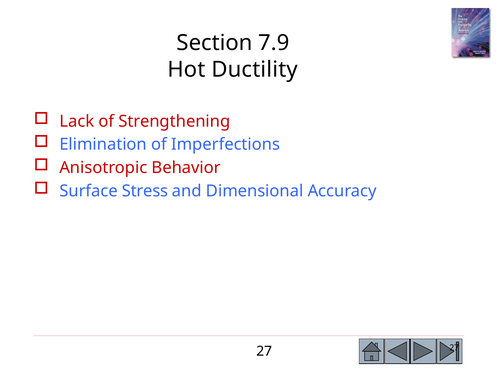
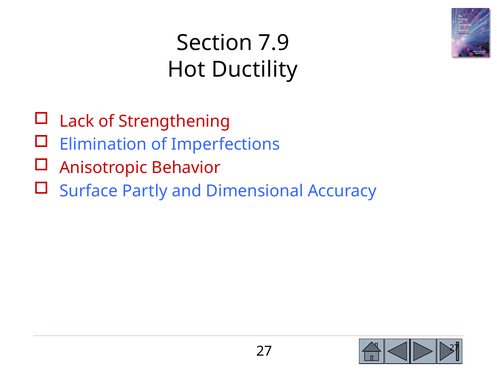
Stress: Stress -> Partly (145, 191)
